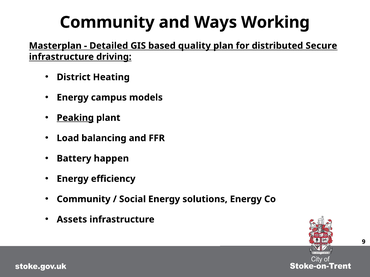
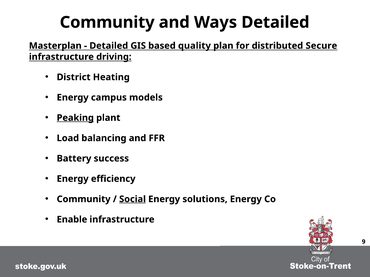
Ways Working: Working -> Detailed (275, 22)
happen: happen -> success (111, 159)
Social underline: none -> present (132, 199)
Assets: Assets -> Enable (72, 220)
